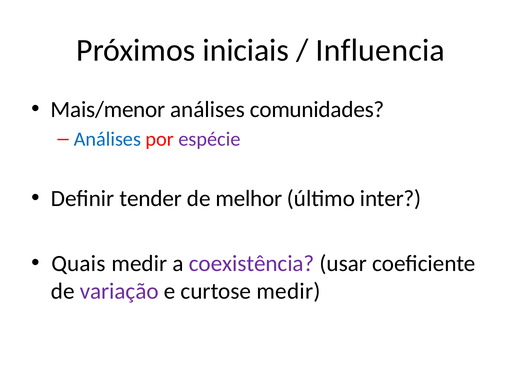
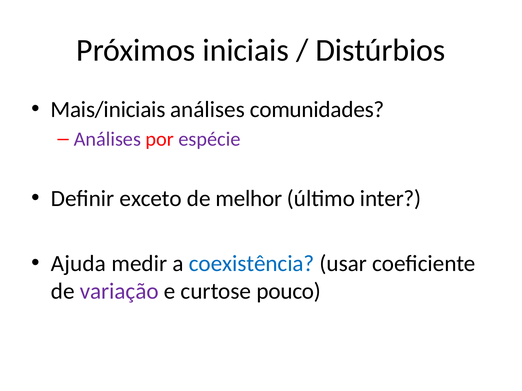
Influencia: Influencia -> Distúrbios (380, 51)
Mais/menor: Mais/menor -> Mais/iniciais (108, 110)
Análises colour: blue -> purple (107, 139)
tender: tender -> exceto (151, 199)
Quais: Quais -> Ajuda (78, 264)
coexistência colour: purple -> blue (252, 264)
curtose medir: medir -> pouco (289, 292)
